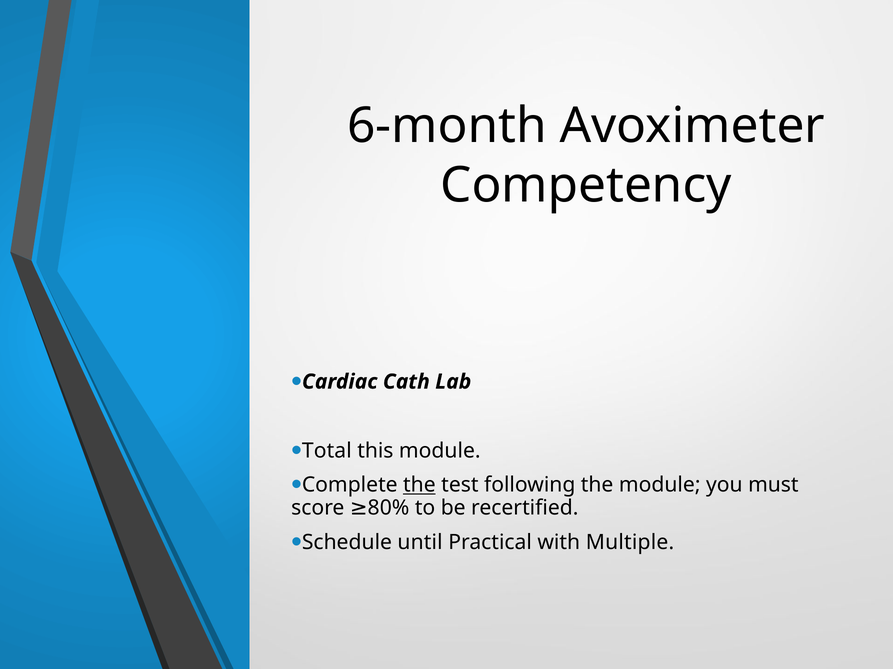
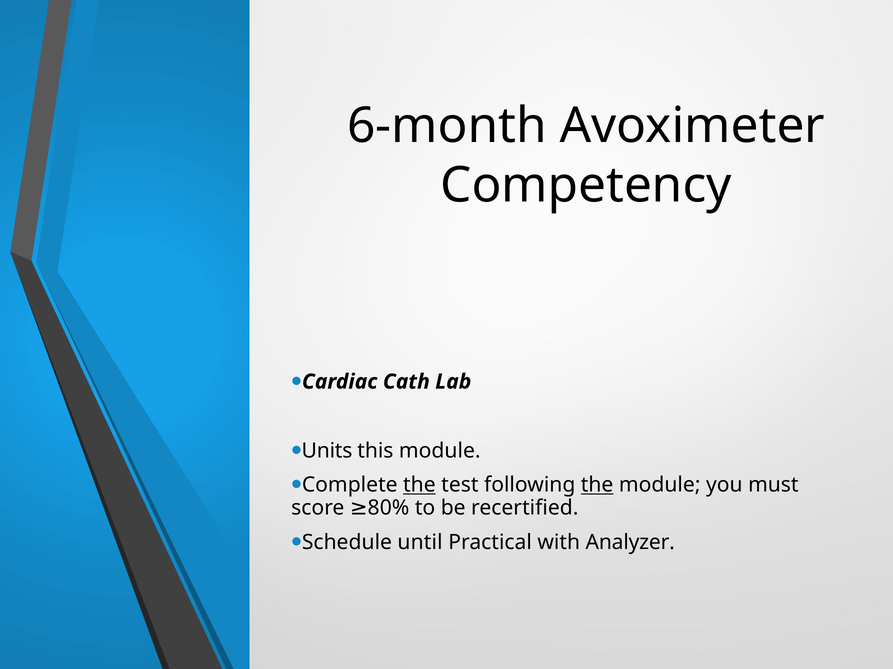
Total: Total -> Units (327, 451)
the underline: none -> present (597, 486)
Multiple: Multiple -> Analyzer (630, 543)
